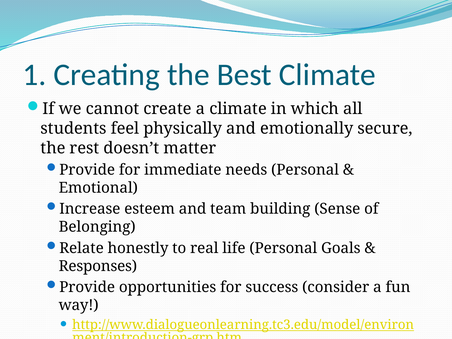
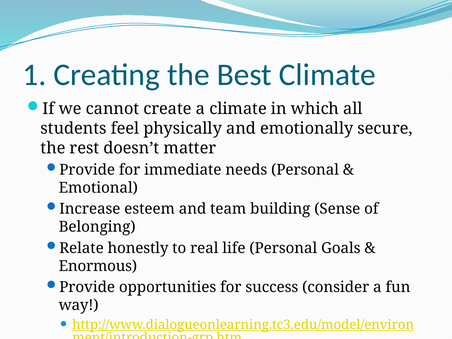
Responses: Responses -> Enormous (98, 266)
